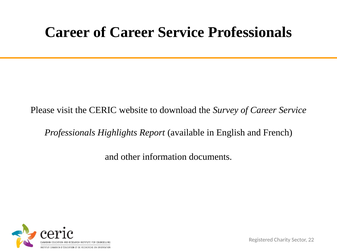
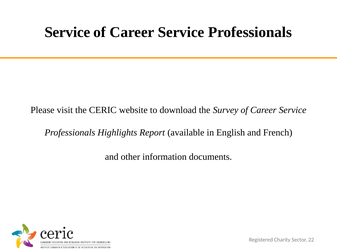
Career: Career -> Service (67, 32)
